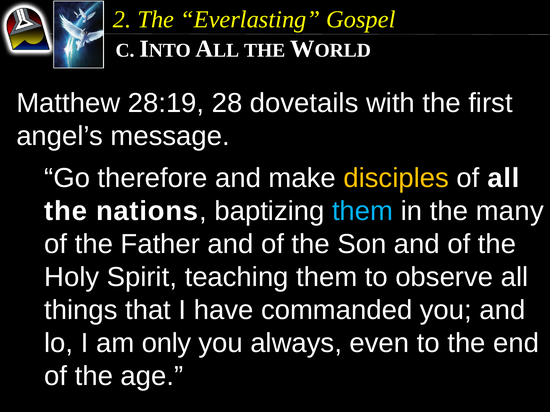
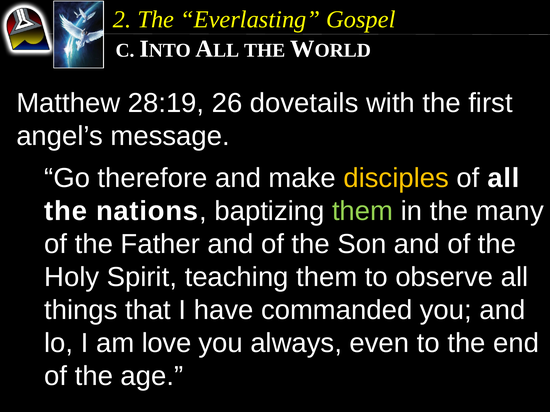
28: 28 -> 26 (227, 103)
them colour: light blue -> light green (363, 211)
only: only -> love (167, 343)
